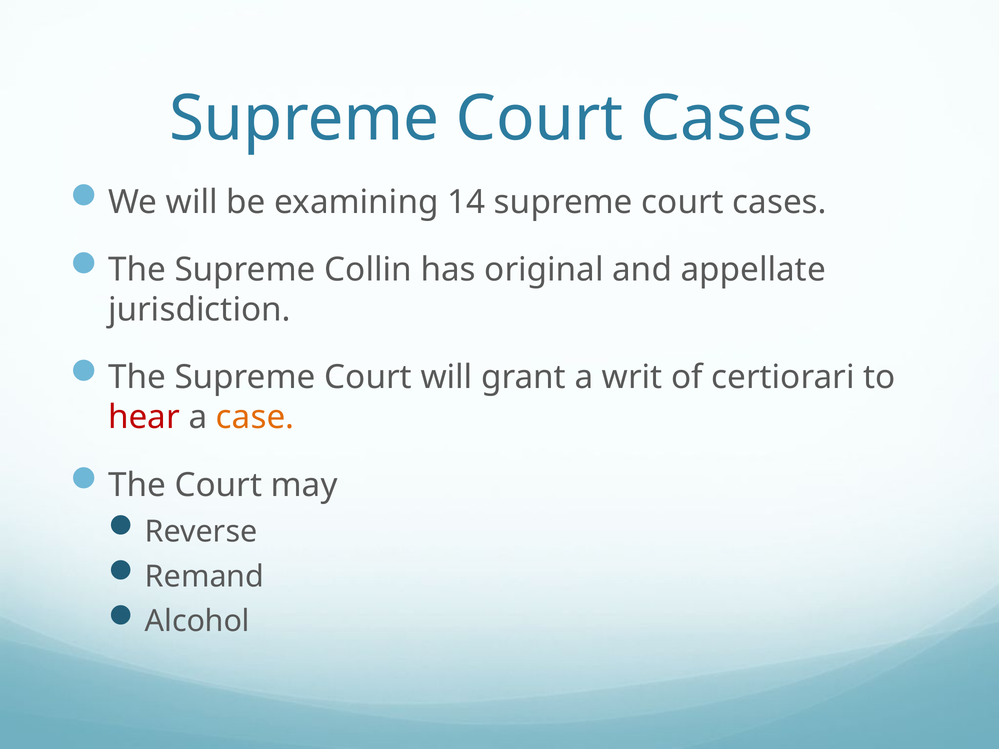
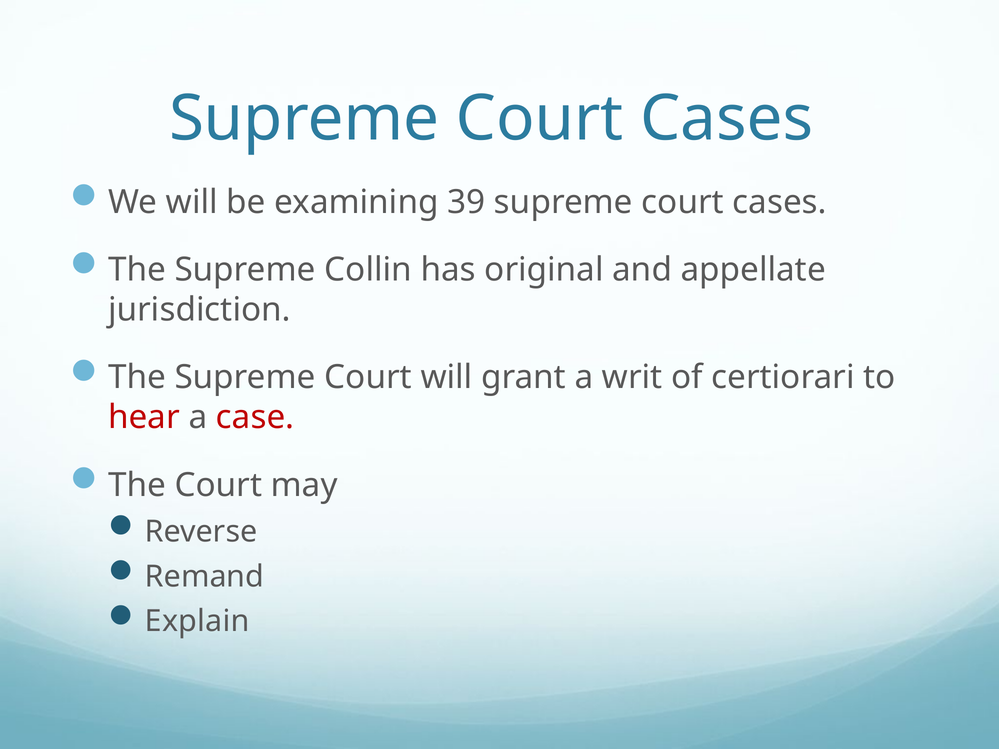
14: 14 -> 39 (466, 202)
case colour: orange -> red (255, 418)
Alcohol: Alcohol -> Explain (197, 622)
